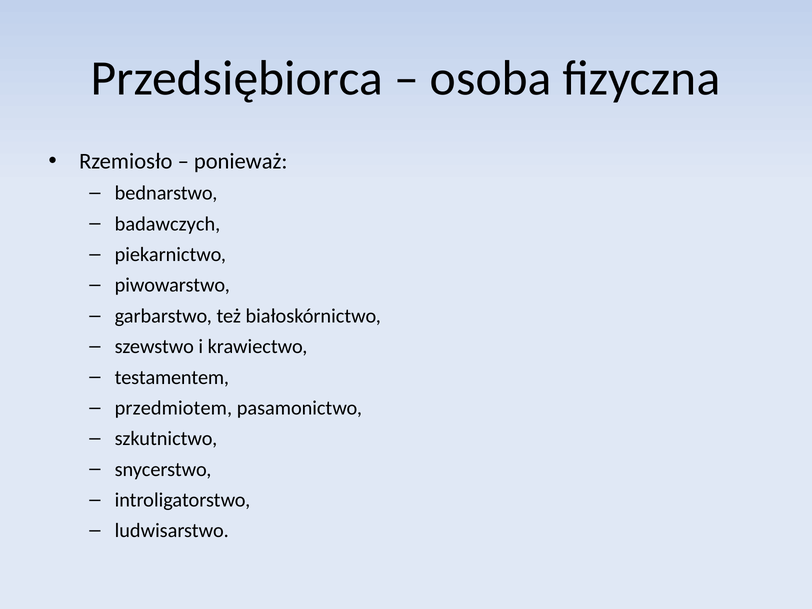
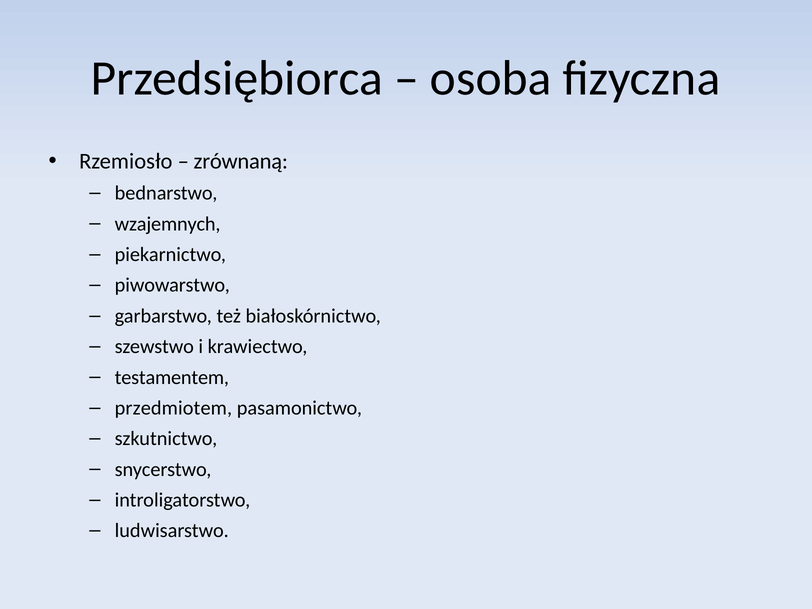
ponieważ: ponieważ -> zrównaną (241, 161)
badawczych: badawczych -> wzajemnych (168, 224)
